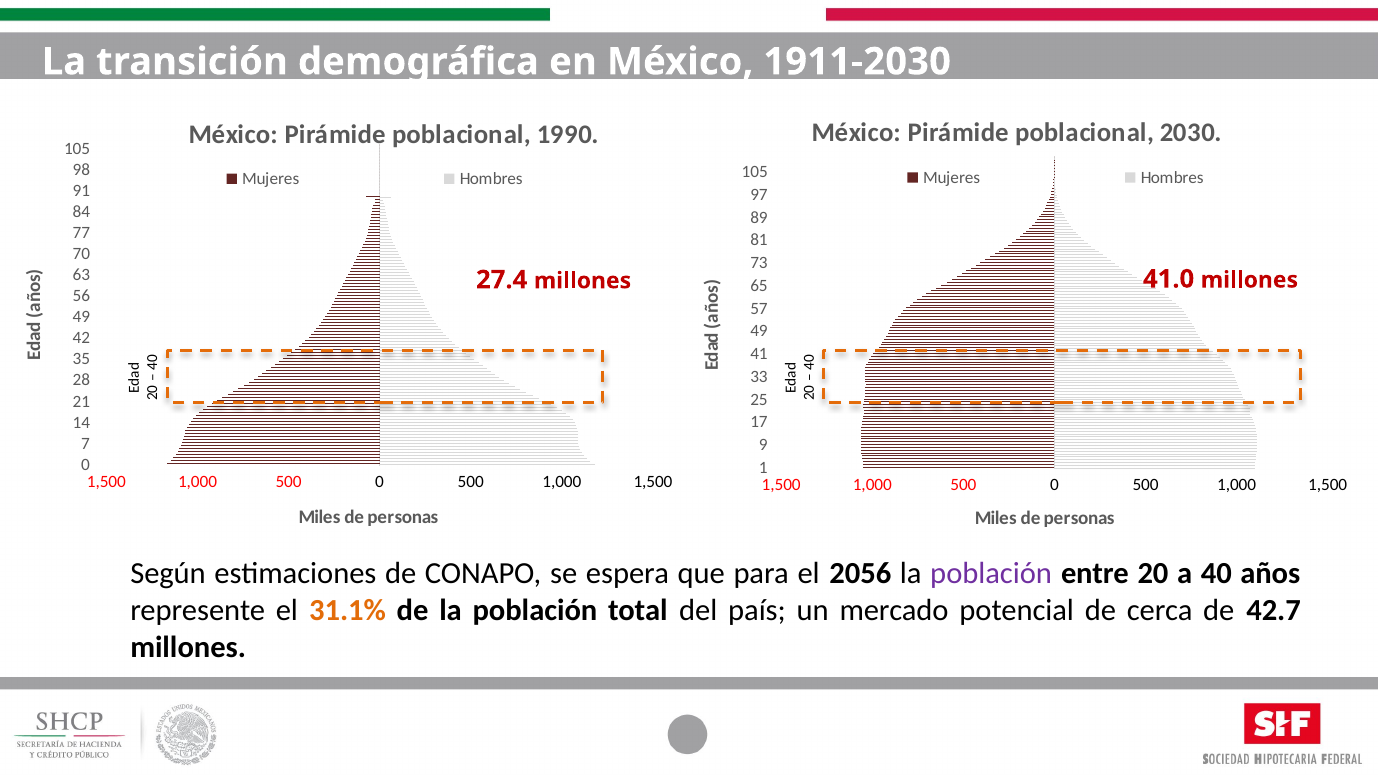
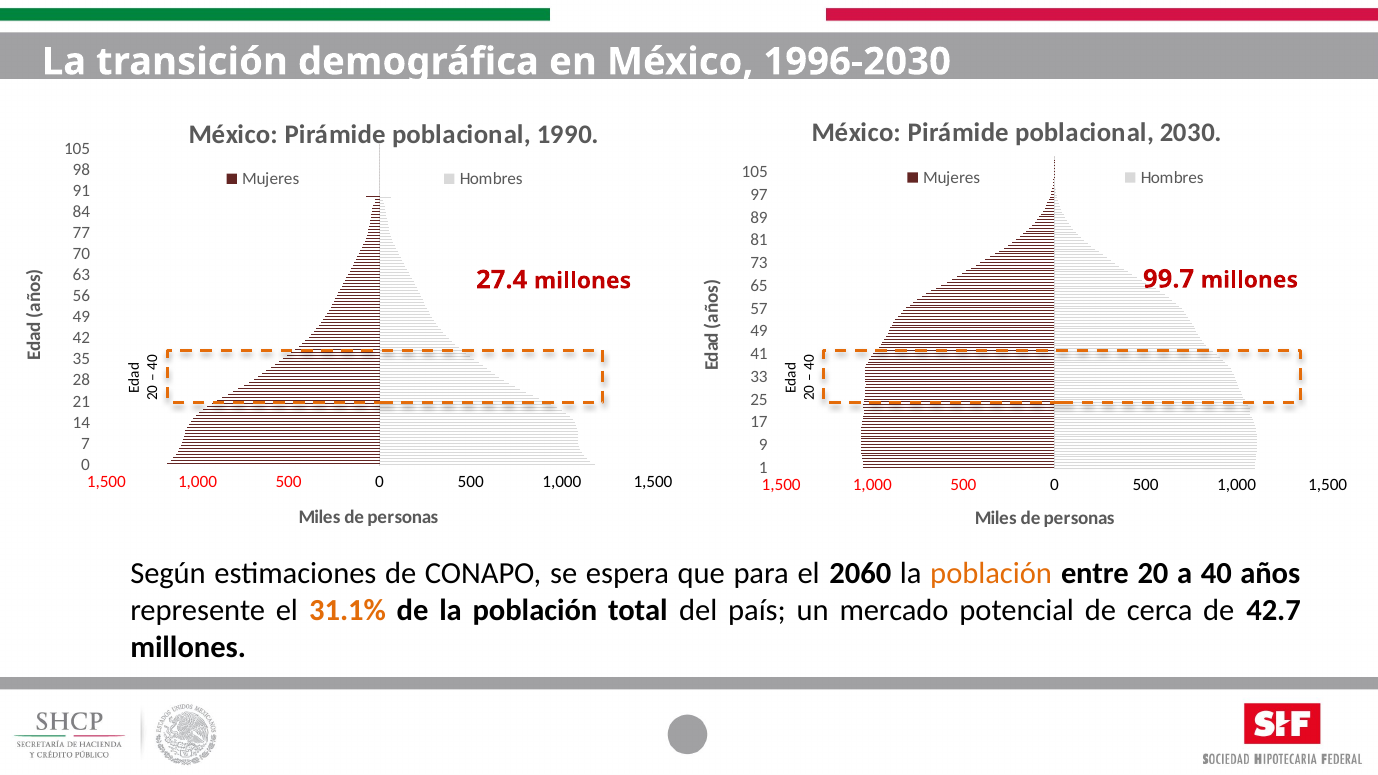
1911-2030: 1911-2030 -> 1996-2030 (857, 62)
41.0: 41.0 -> 99.7 (1169, 279)
2056: 2056 -> 2060 (860, 574)
población colour: purple -> orange (991, 574)
